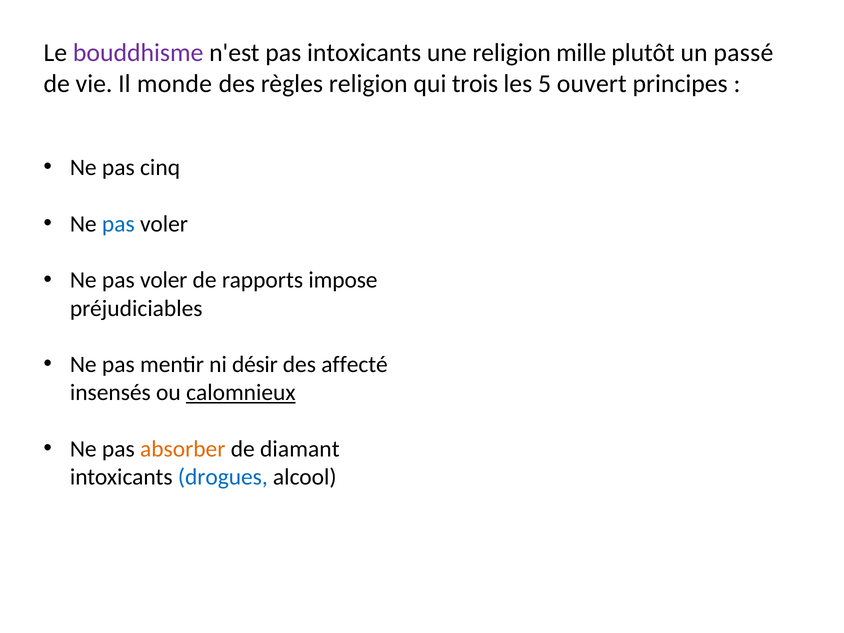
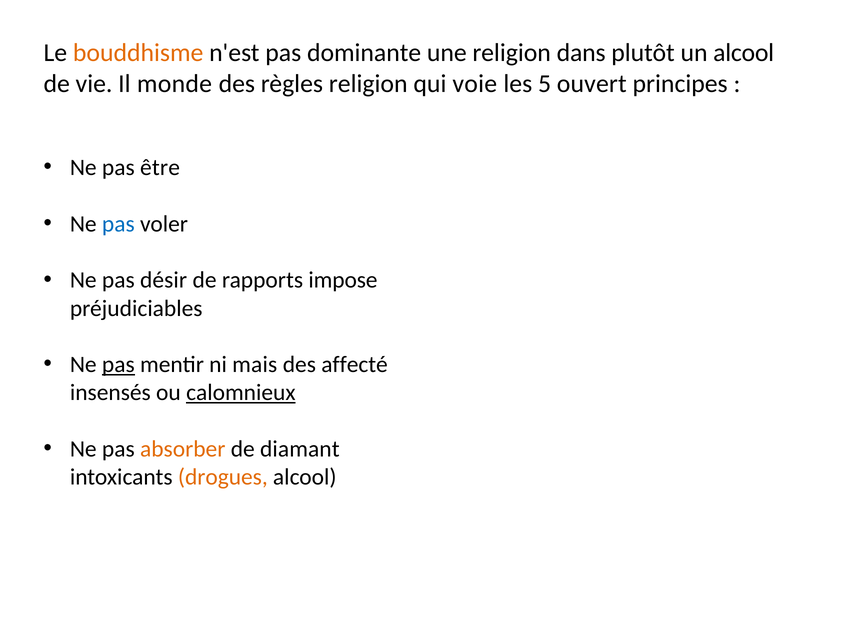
bouddhisme colour: purple -> orange (138, 53)
pas intoxicants: intoxicants -> dominante (364, 53)
mille: mille -> dans (581, 53)
un passé: passé -> alcool (744, 53)
trois: trois -> voie (475, 84)
cinq: cinq -> être (160, 168)
voler: voler -> désir (164, 280)
pas underline: none -> present (118, 365)
désir: désir -> mais (255, 365)
drogues colour: blue -> orange (223, 477)
